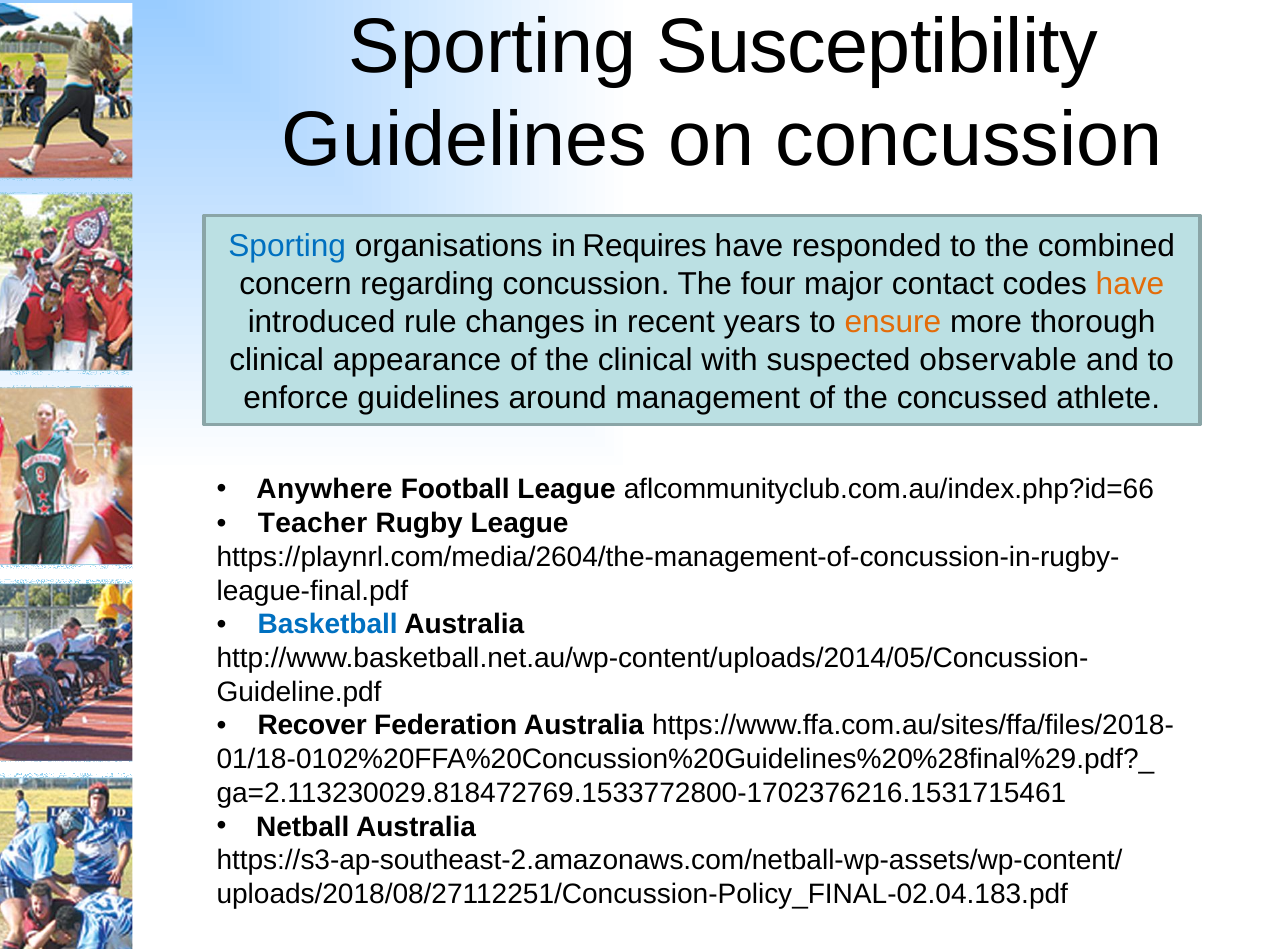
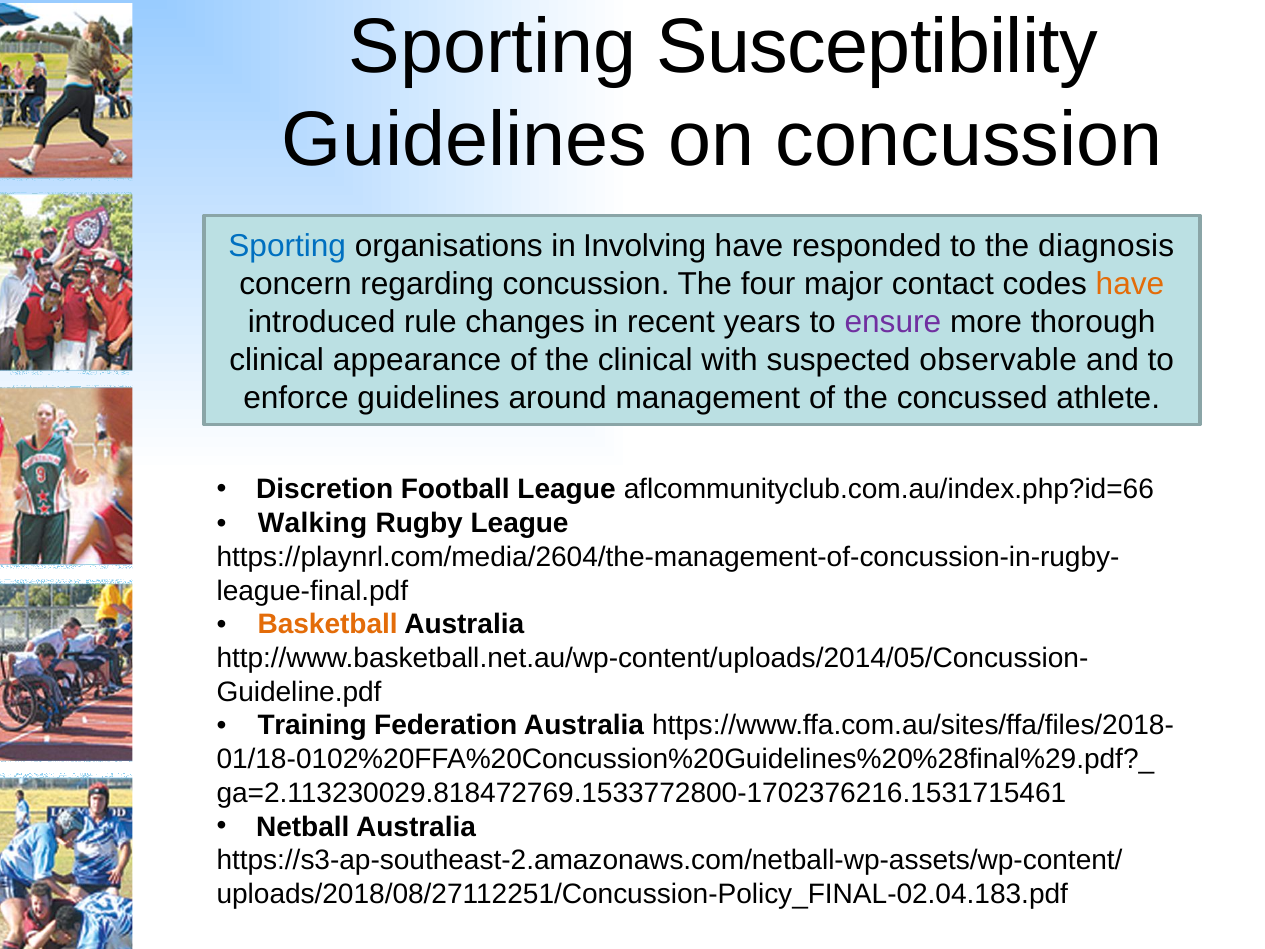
Requires: Requires -> Involving (645, 246)
combined: combined -> diagnosis (1106, 246)
ensure colour: orange -> purple (893, 322)
Anywhere: Anywhere -> Discretion (325, 490)
Teacher: Teacher -> Walking (313, 523)
Basketball colour: blue -> orange (328, 624)
Recover: Recover -> Training (312, 726)
